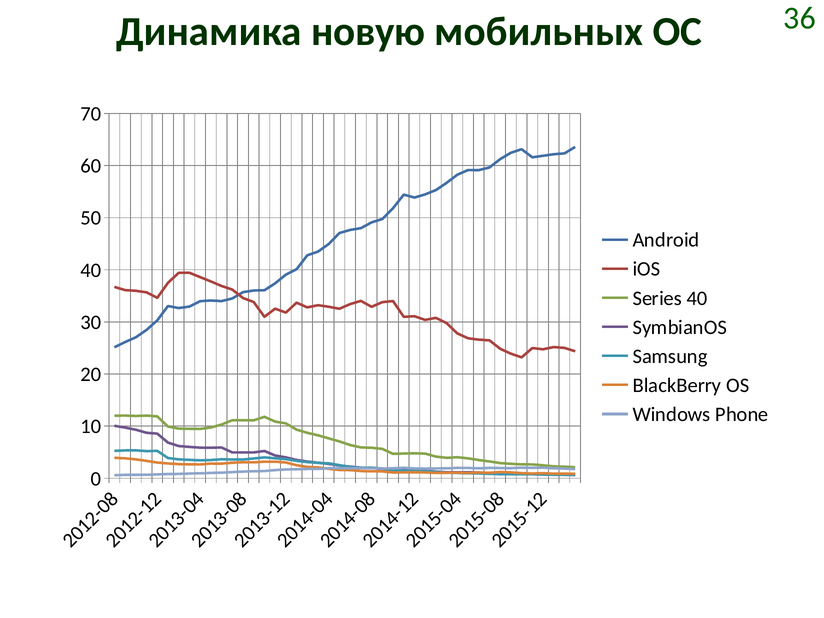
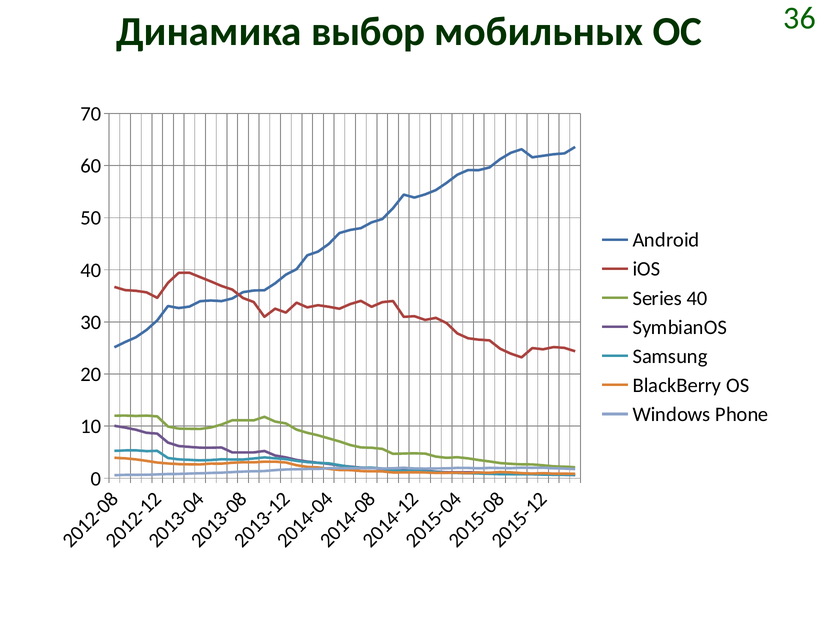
новую: новую -> выбор (368, 32)
